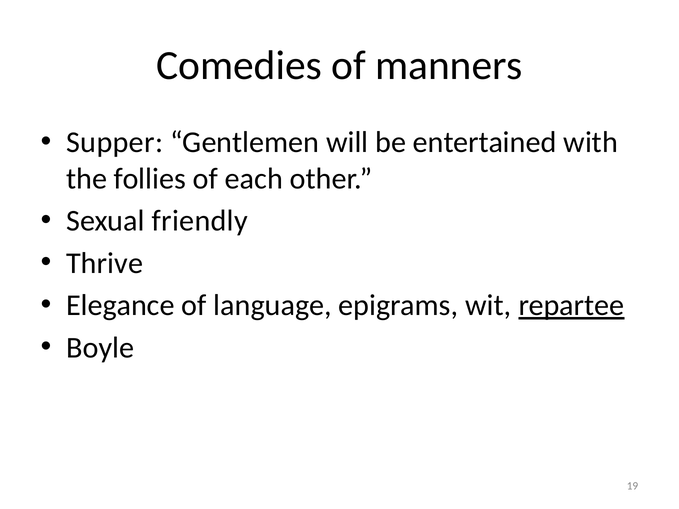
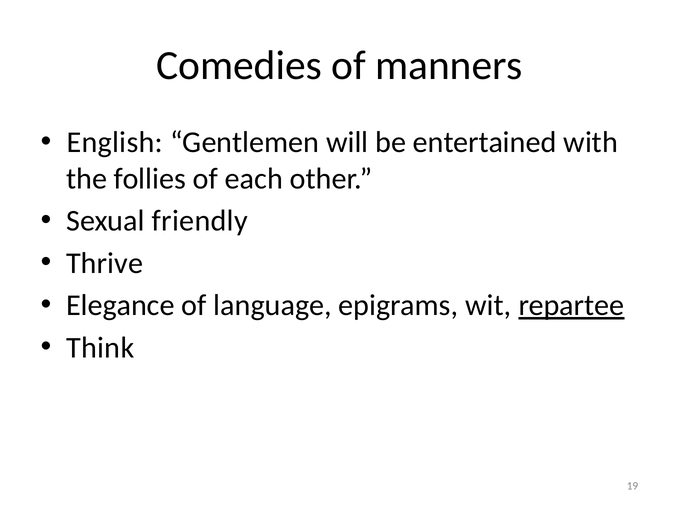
Supper: Supper -> English (115, 142)
Boyle: Boyle -> Think (100, 348)
